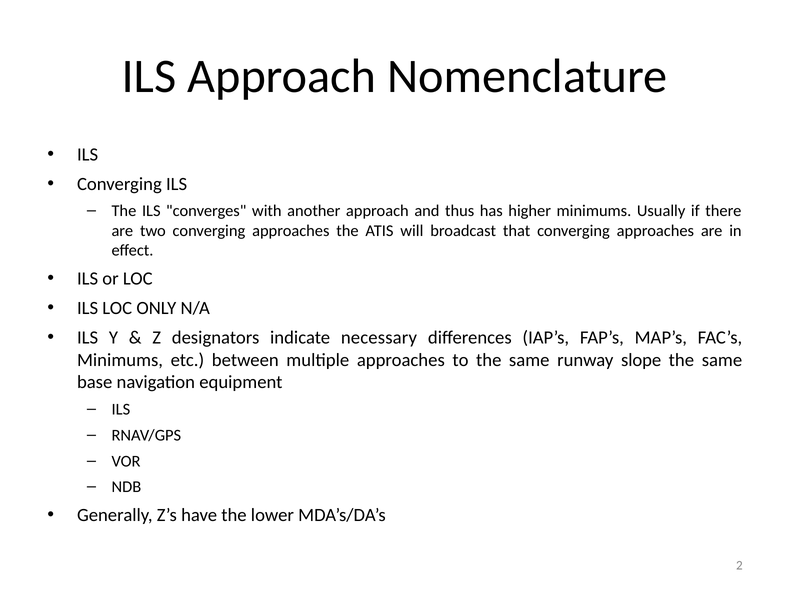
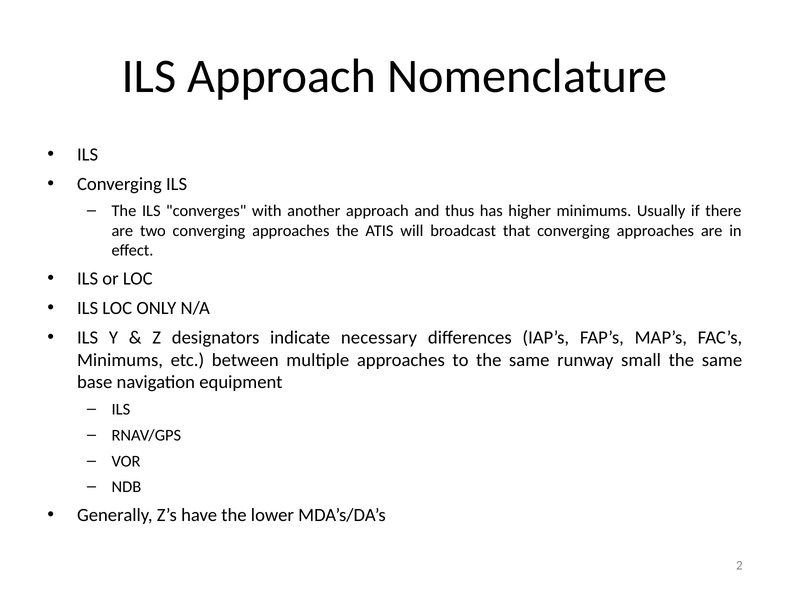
slope: slope -> small (641, 360)
